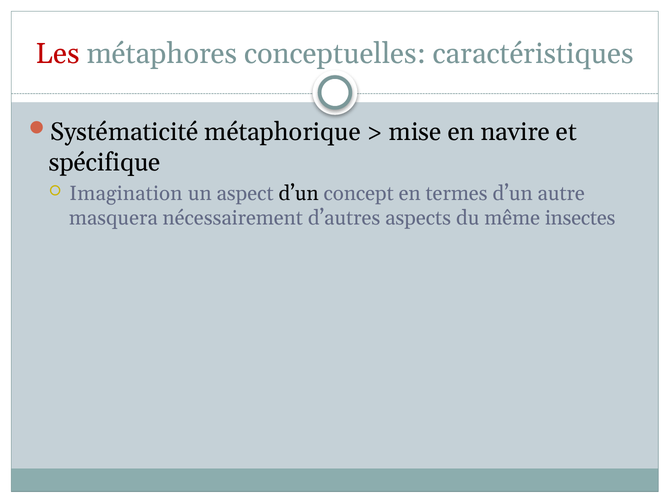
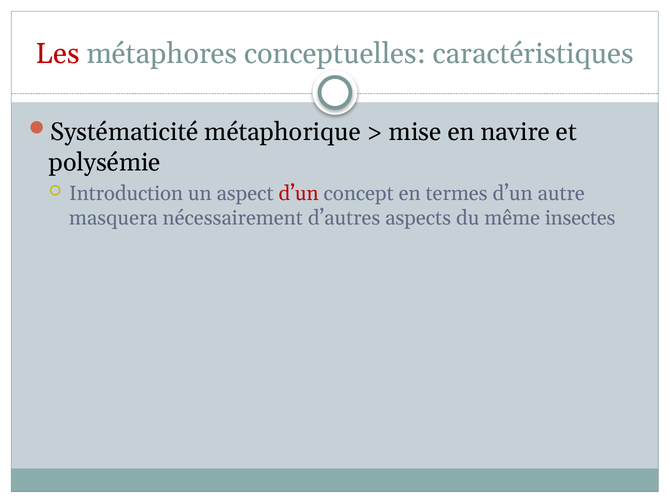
spécifique: spécifique -> polysémie (105, 162)
Imagination: Imagination -> Introduction (126, 193)
d’un colour: black -> red (299, 193)
